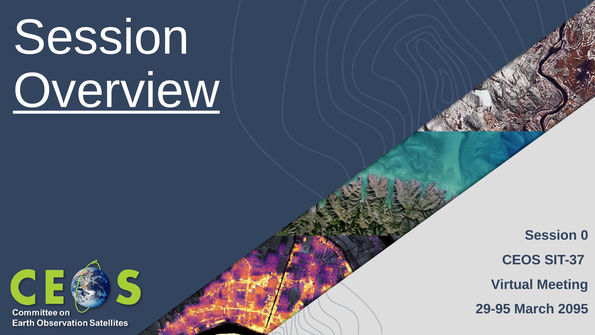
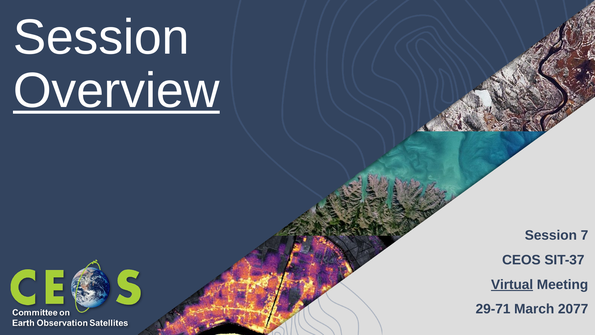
0: 0 -> 7 (584, 235)
Virtual underline: none -> present (512, 284)
29-95: 29-95 -> 29-71 (493, 309)
2095: 2095 -> 2077 (573, 309)
